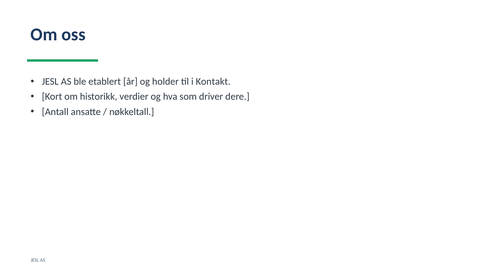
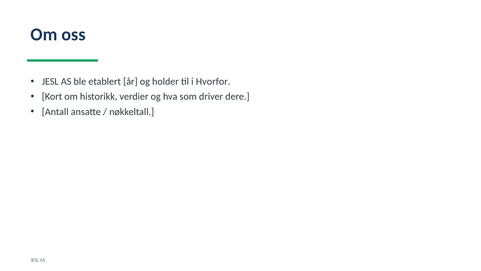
Kontakt: Kontakt -> Hvorfor (213, 81)
